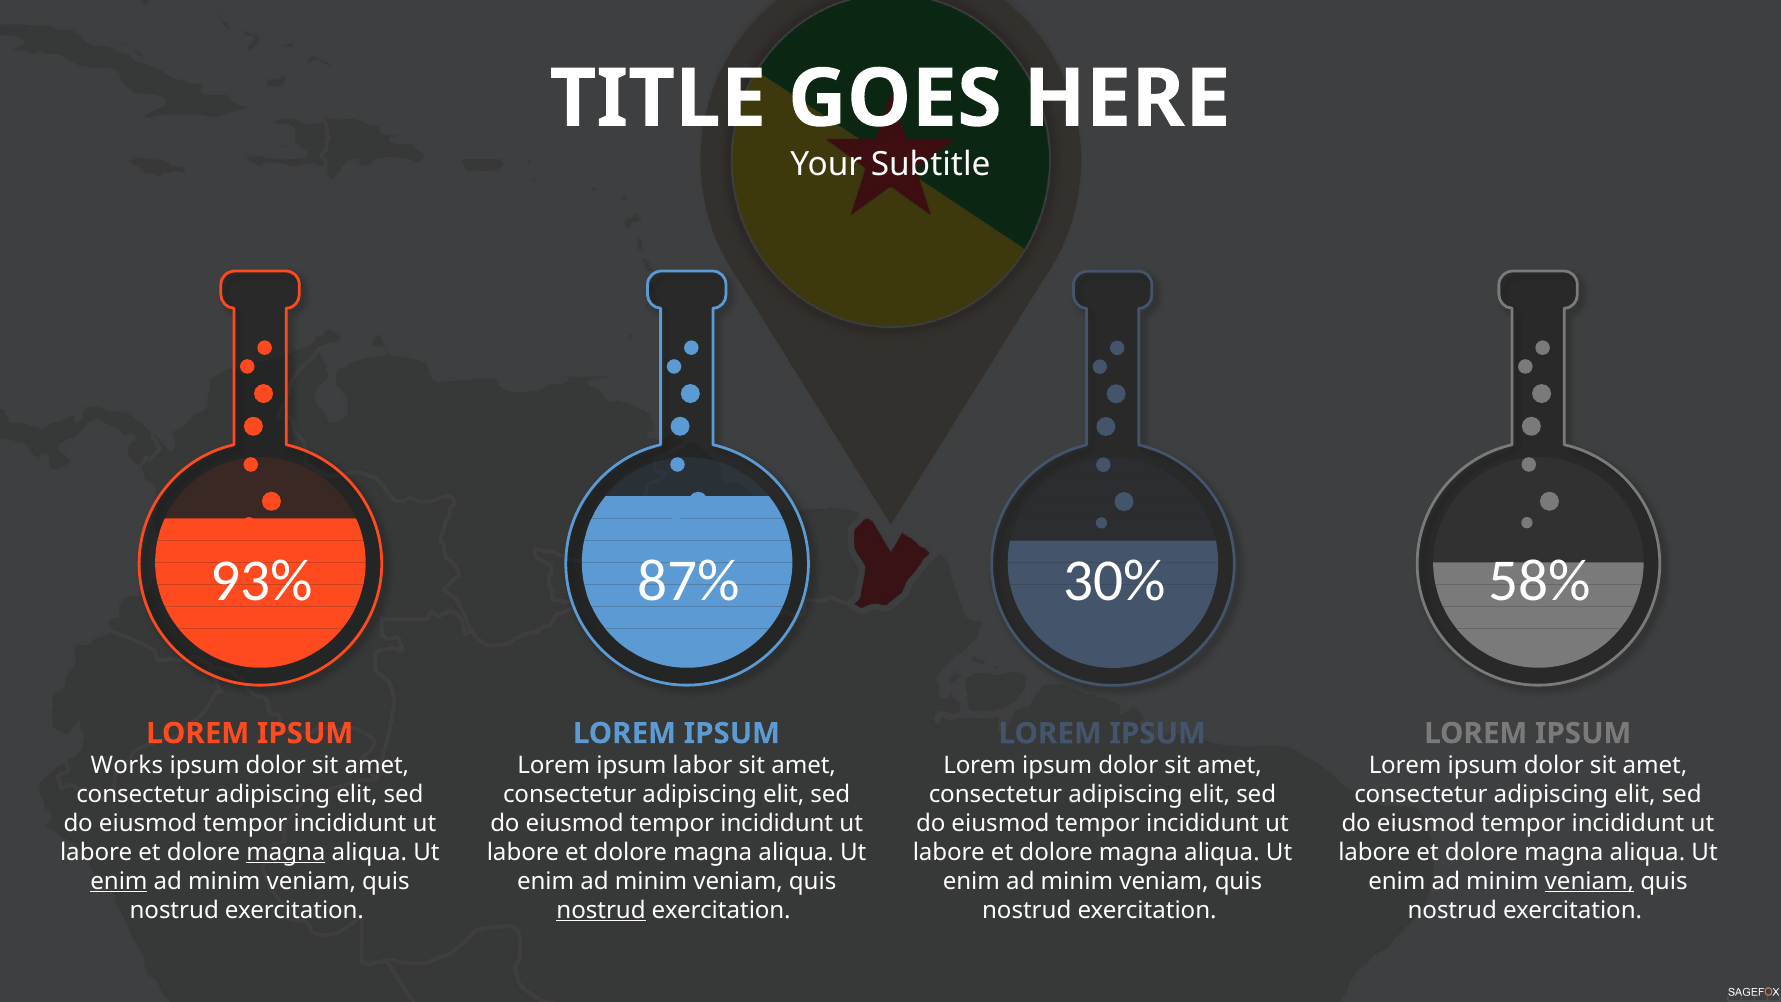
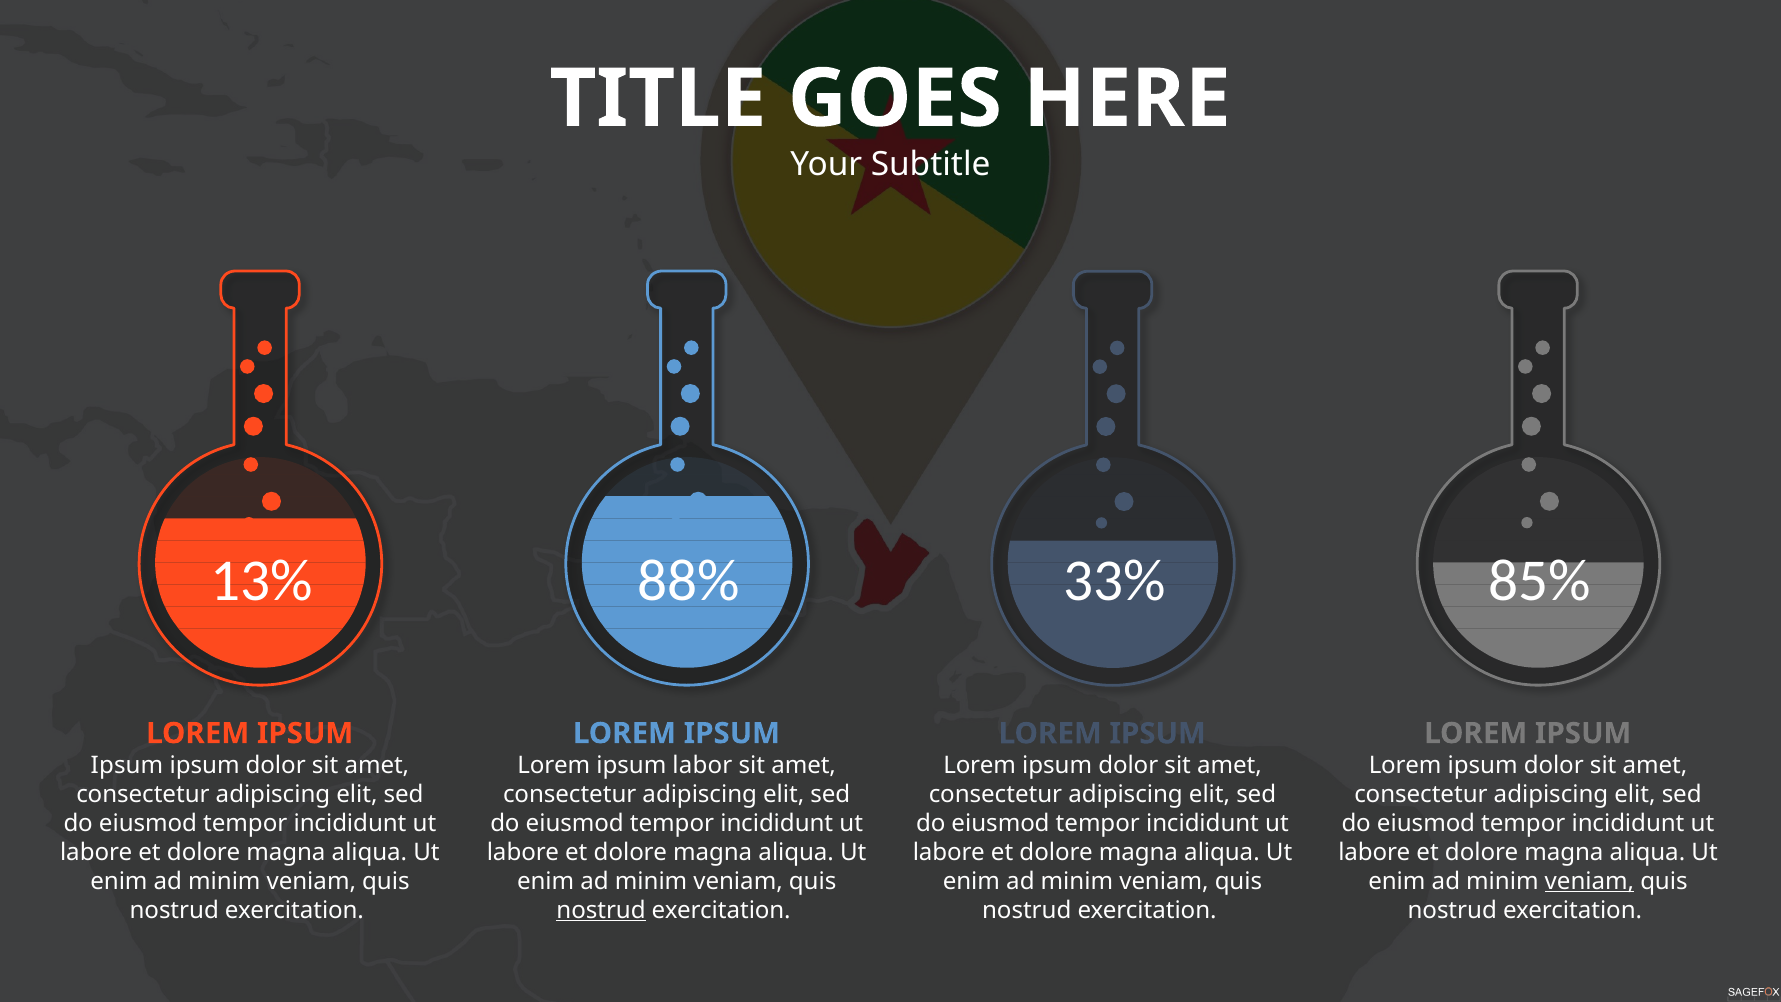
93%: 93% -> 13% (262, 581)
87%: 87% -> 88% (689, 581)
58%: 58% -> 85% (1540, 581)
30%: 30% -> 33% (1114, 581)
Works: Works -> Ipsum (127, 765)
magna underline: present -> none (286, 852)
enim underline: present -> none (119, 881)
